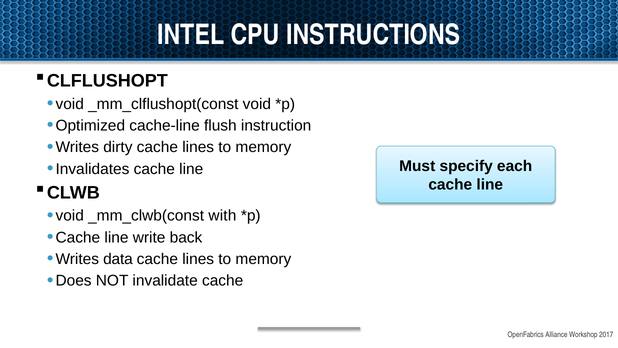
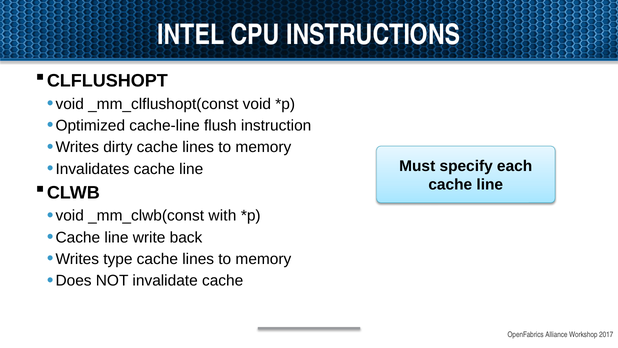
data: data -> type (118, 259)
